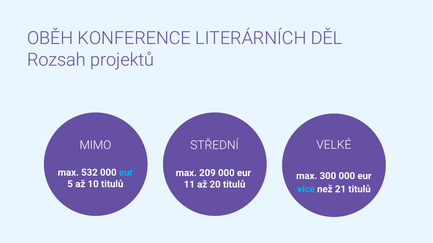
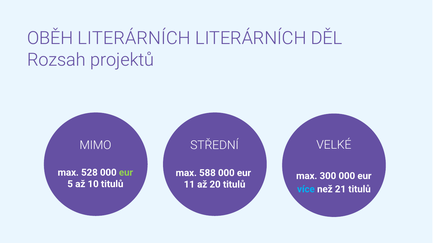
OBĚH KONFERENCE: KONFERENCE -> LITERÁRNÍCH (134, 38)
532: 532 -> 528 (89, 173)
eur colour: light blue -> light green (126, 173)
209: 209 -> 588 (207, 173)
